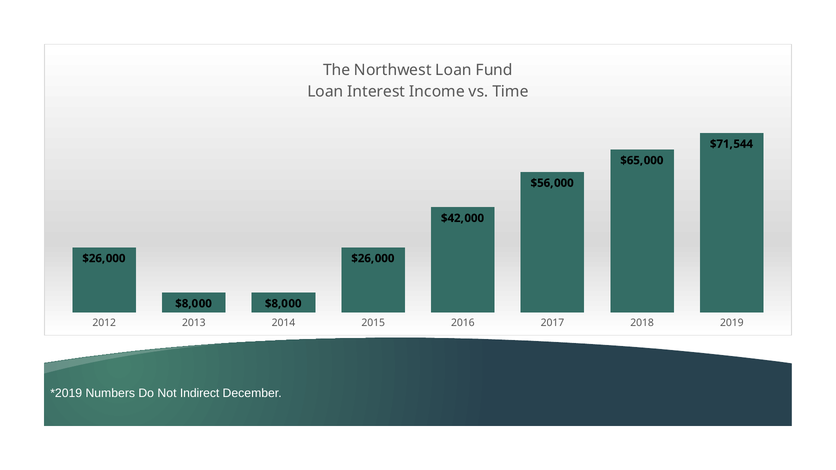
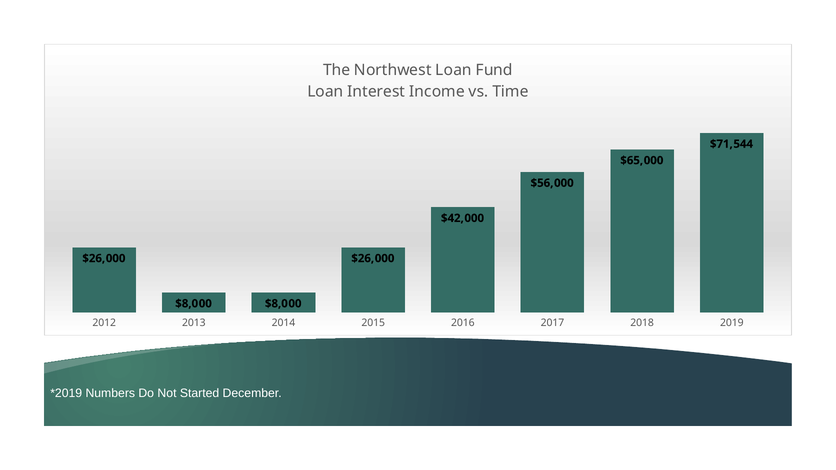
Indirect: Indirect -> Started (200, 394)
